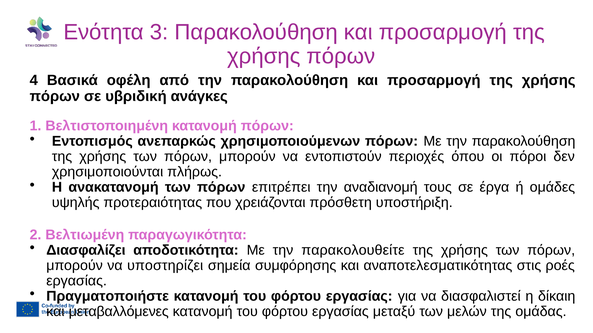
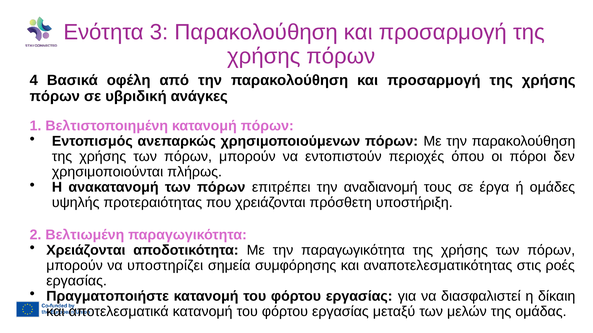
Διασφαλίζει: Διασφαλίζει -> Χρειάζονται (86, 251)
την παρακολουθείτε: παρακολουθείτε -> παραγωγικότητα (353, 251)
μεταβαλλόμενες: μεταβαλλόμενες -> αποτελεσματικά (119, 312)
